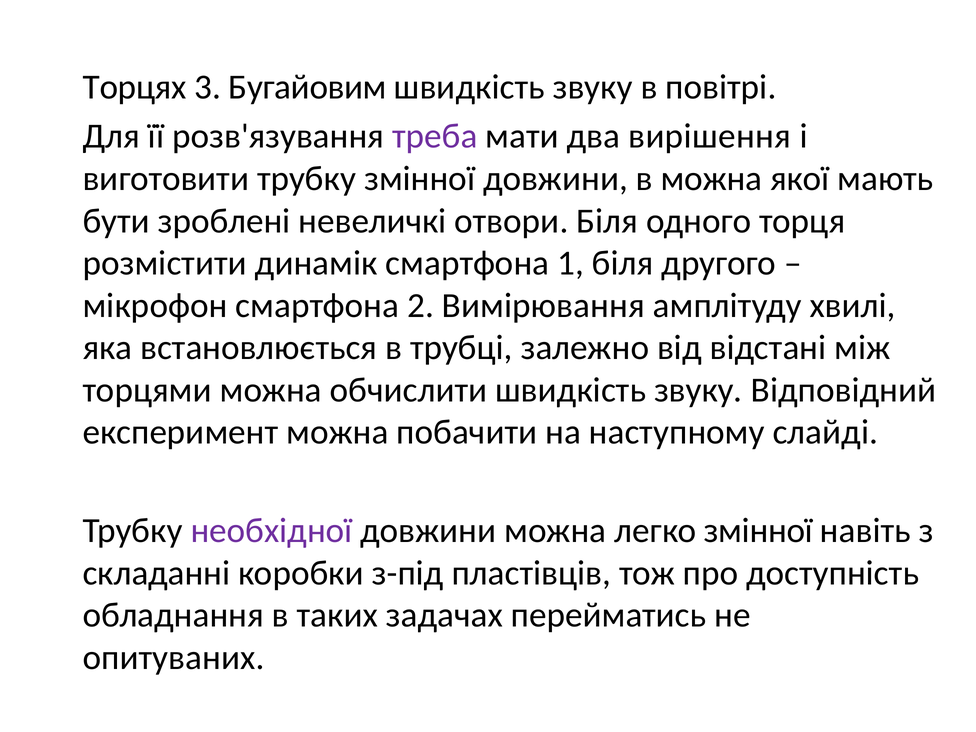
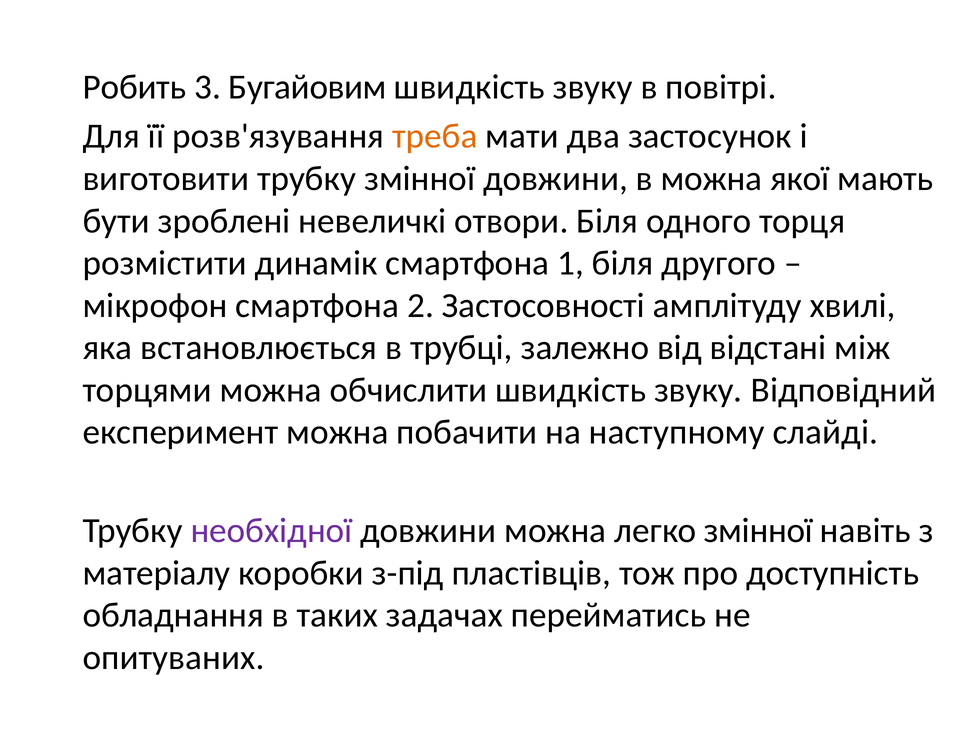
Торцях: Торцях -> Робить (135, 87)
треба colour: purple -> orange (435, 136)
вирішення: вирішення -> застосунок (710, 136)
Вимірювання: Вимірювання -> Застосовності (543, 305)
складанні: складанні -> матеріалу (156, 573)
